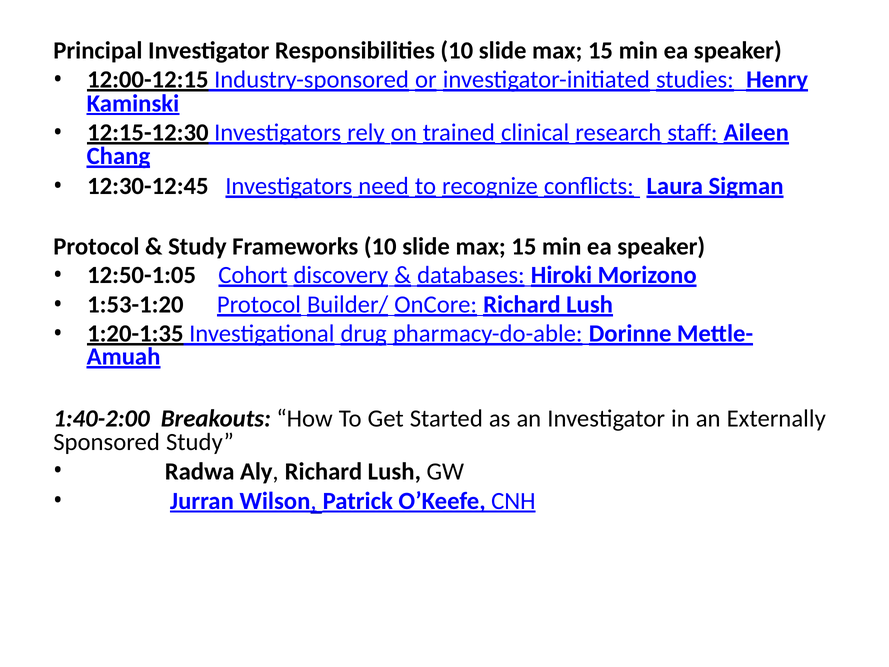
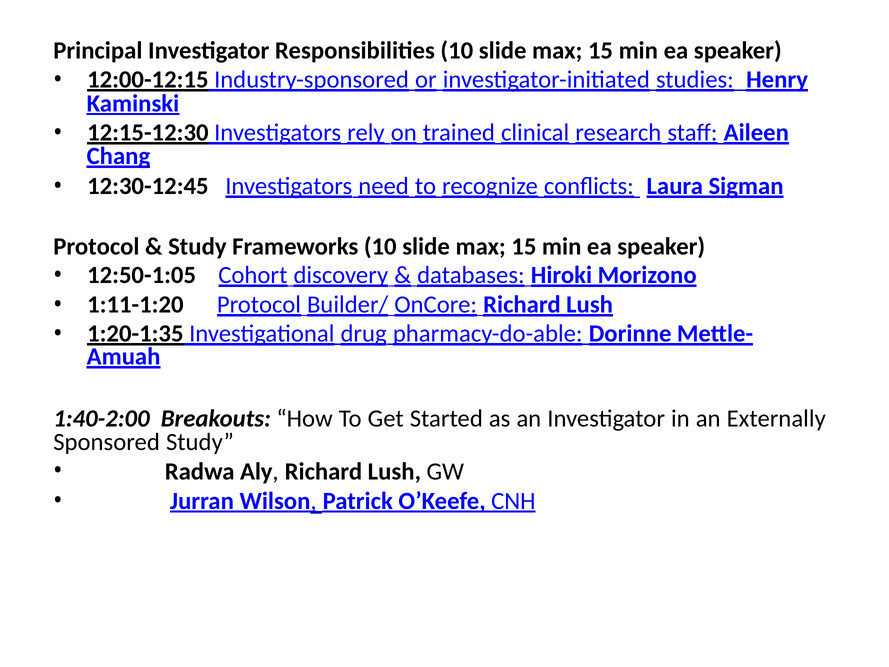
1:53-1:20: 1:53-1:20 -> 1:11-1:20 (135, 305)
